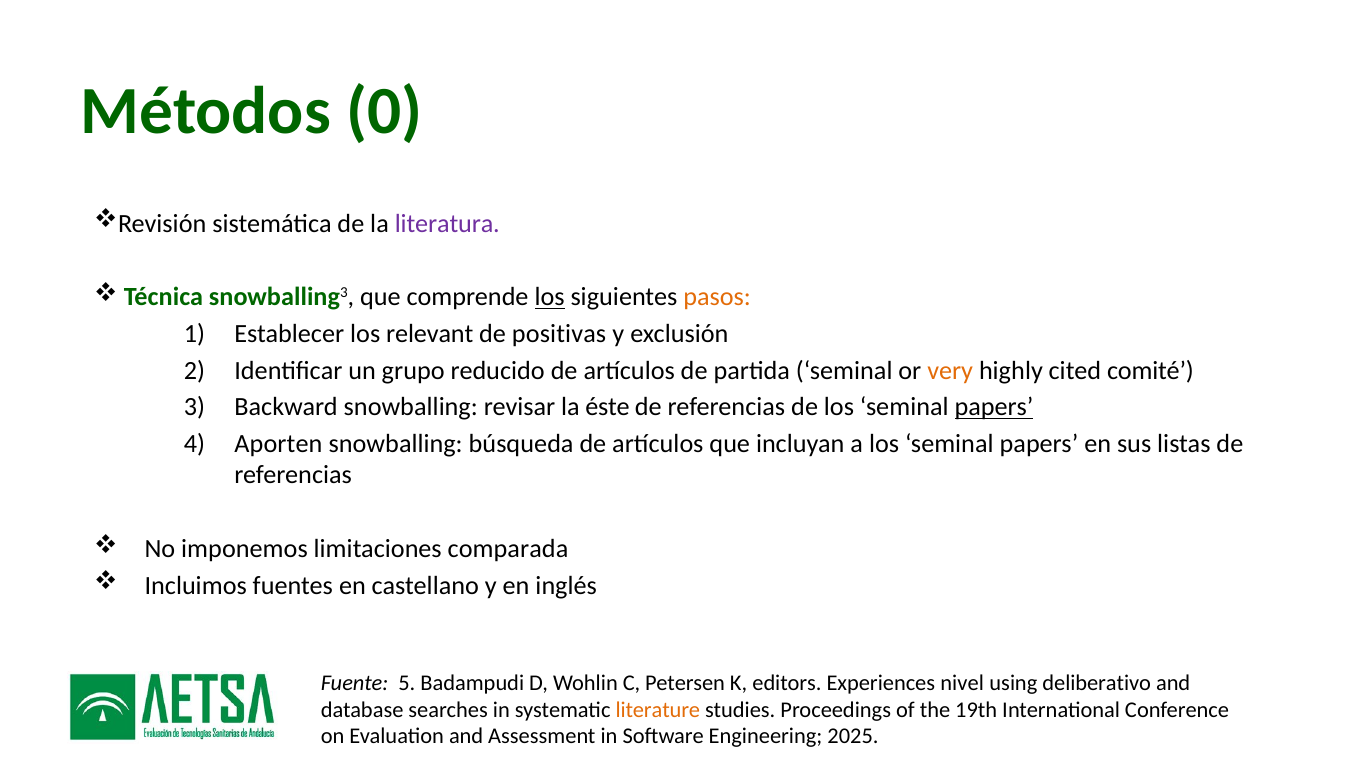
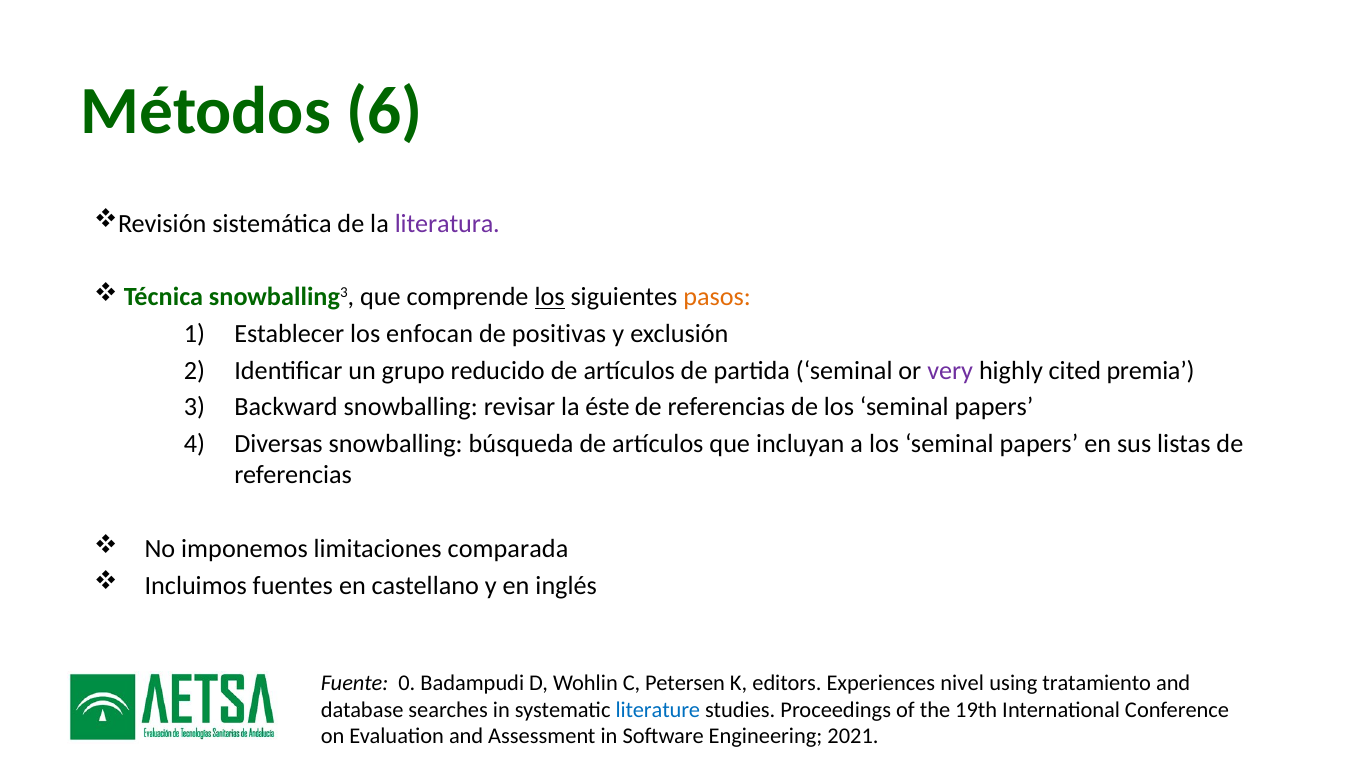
0: 0 -> 6 (384, 111)
relevant: relevant -> enfocan (430, 334)
very colour: orange -> purple (950, 370)
comité: comité -> premia (1150, 370)
papers underline: present -> none (994, 407)
Aporten: Aporten -> Diversas (279, 444)
5: 5 -> 0 (407, 682)
deliberativo: deliberativo -> tratamiento (1097, 682)
literature colour: orange -> blue (658, 709)
2025: 2025 -> 2021 (853, 736)
